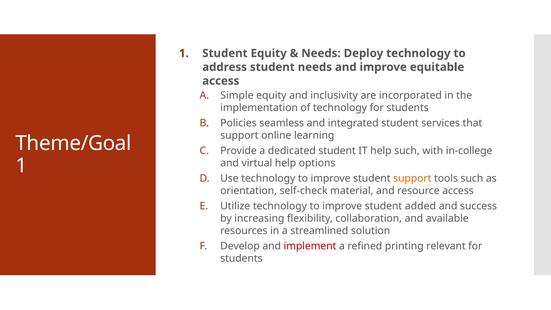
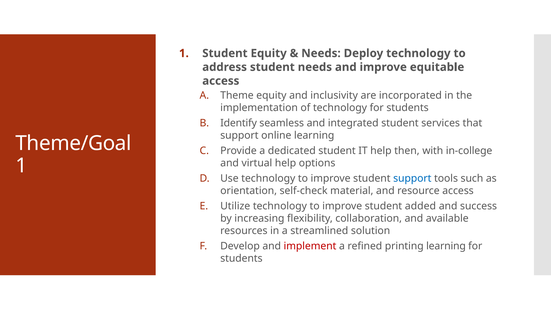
Simple: Simple -> Theme (237, 95)
Policies: Policies -> Identify (239, 123)
help such: such -> then (407, 151)
support colour: orange -> blue (412, 178)
printing relevant: relevant -> learning (446, 246)
